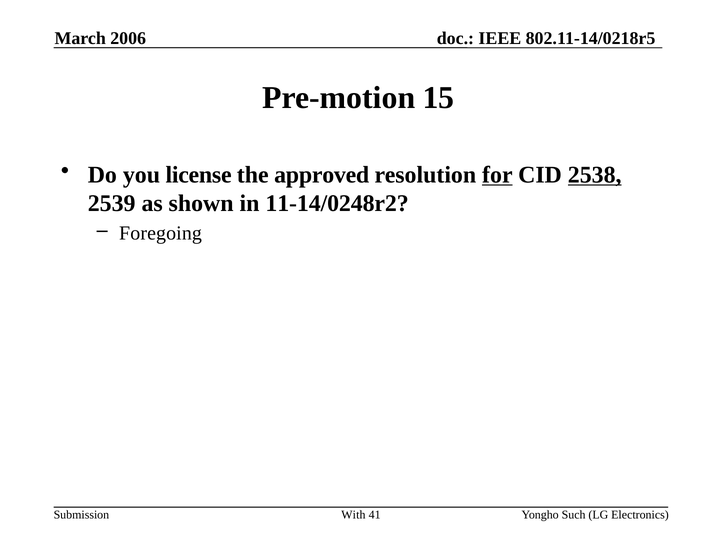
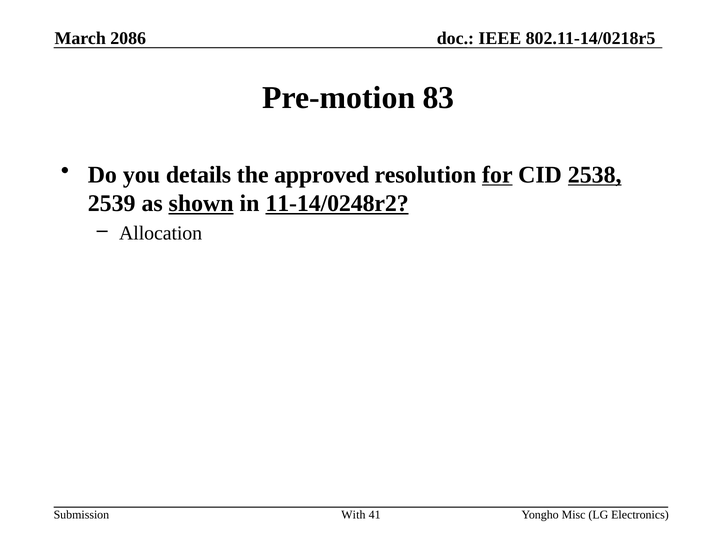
2006: 2006 -> 2086 (128, 38)
15: 15 -> 83 (439, 98)
license: license -> details (199, 175)
shown underline: none -> present (201, 203)
11-14/0248r2 underline: none -> present (337, 203)
Foregoing: Foregoing -> Allocation (161, 233)
Such: Such -> Misc (574, 515)
